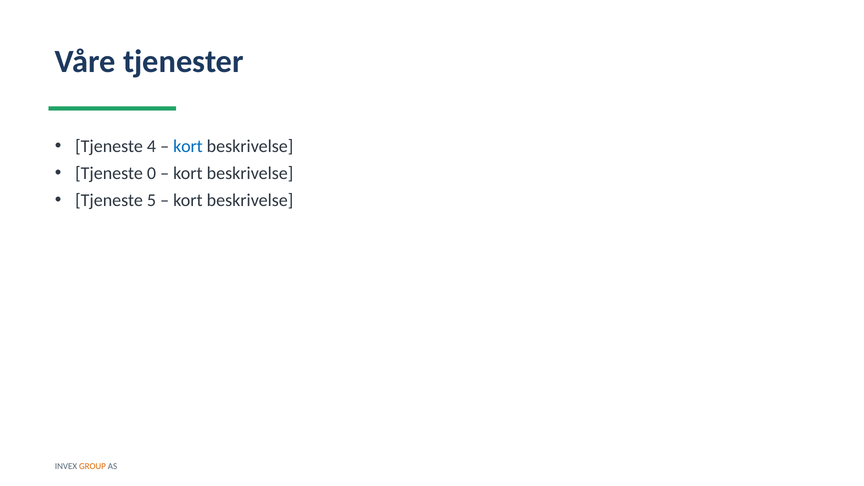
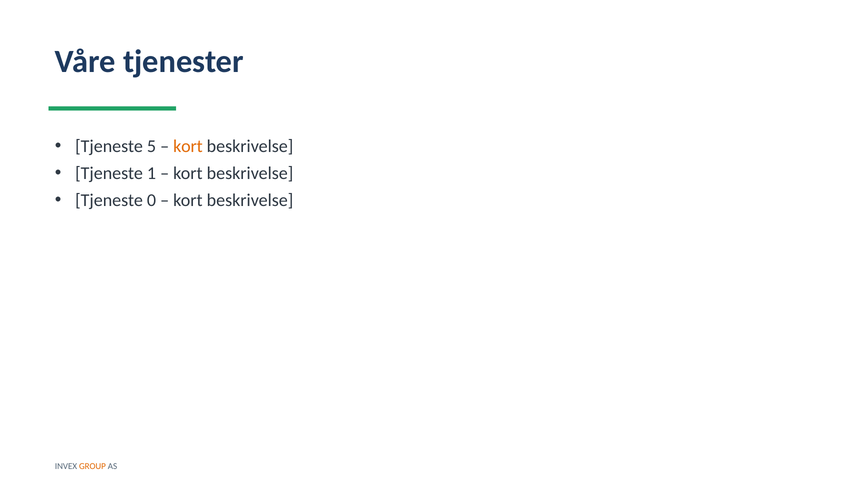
4: 4 -> 5 (151, 146)
kort colour: blue -> orange (188, 146)
0: 0 -> 1 (151, 173)
5: 5 -> 0 (151, 200)
